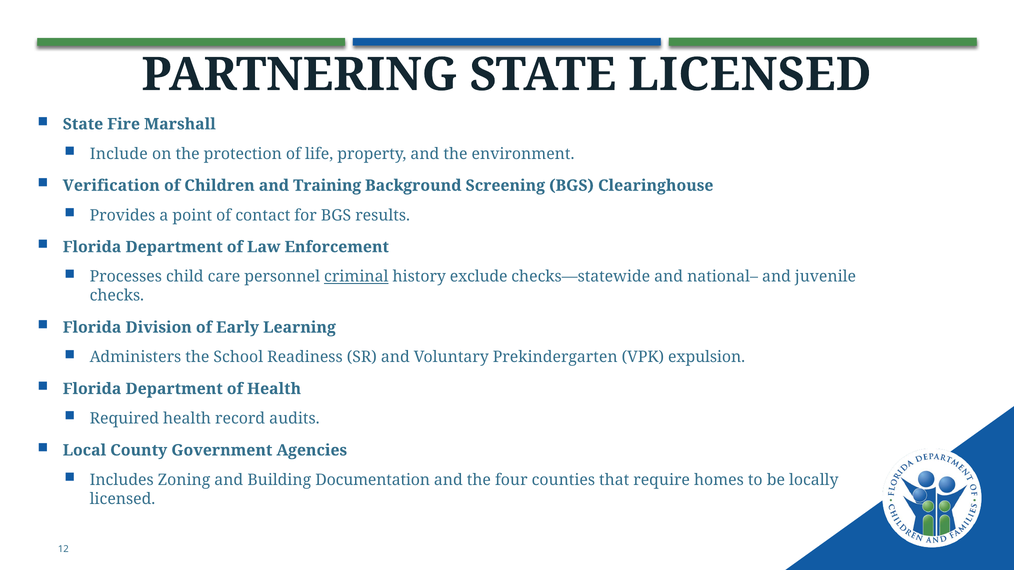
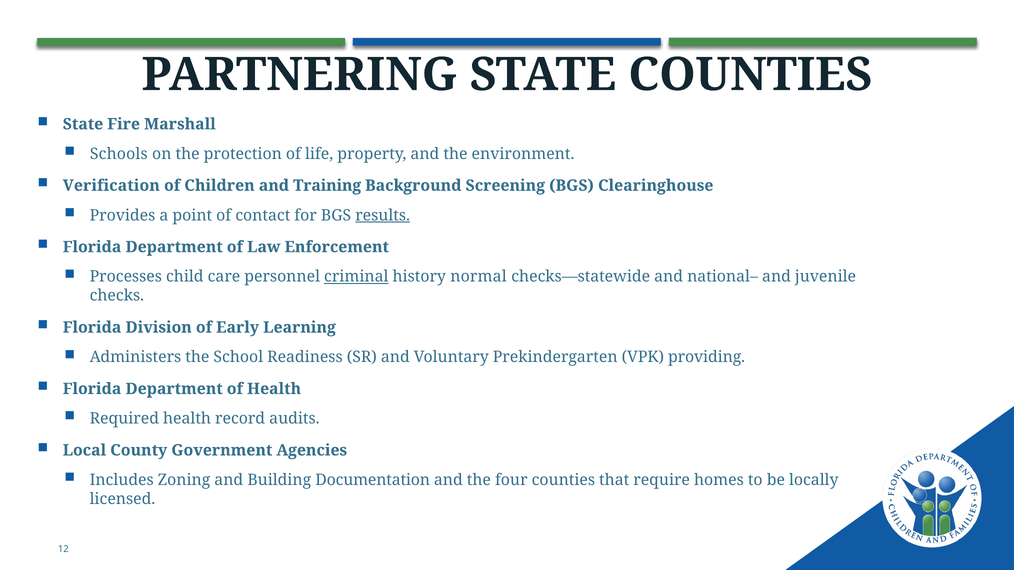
STATE LICENSED: LICENSED -> COUNTIES (750, 75)
Include: Include -> Schools (119, 154)
results underline: none -> present (383, 215)
exclude: exclude -> normal (479, 277)
expulsion: expulsion -> providing (707, 357)
